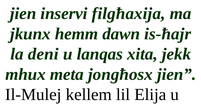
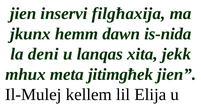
is-ħajr: is-ħajr -> is-nida (168, 34)
jongħosx: jongħosx -> jitimgħek (120, 75)
